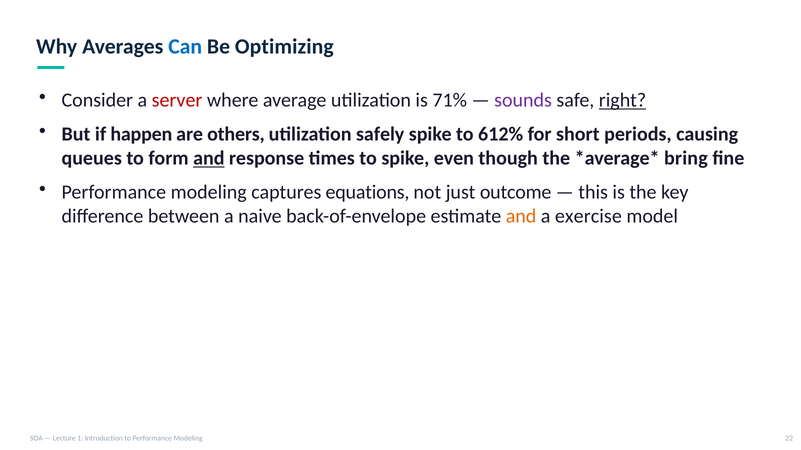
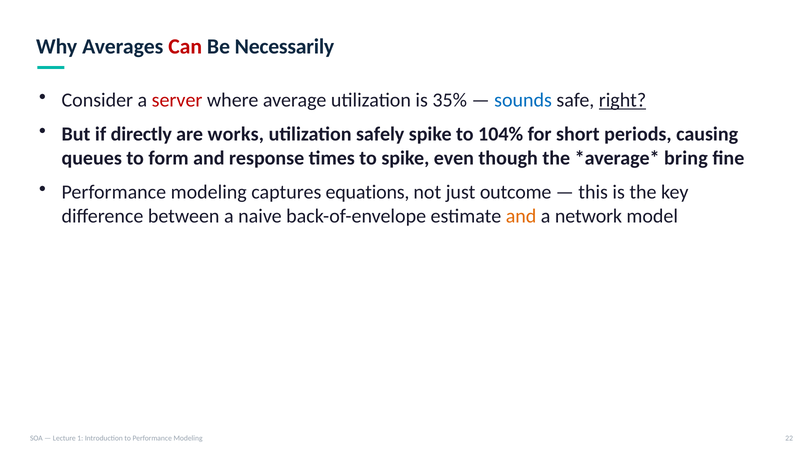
Can colour: blue -> red (185, 47)
Optimizing: Optimizing -> Necessarily (284, 47)
71%: 71% -> 35% (450, 101)
sounds colour: purple -> blue (523, 101)
happen: happen -> directly (141, 135)
others: others -> works (236, 135)
612%: 612% -> 104% (501, 135)
and underline: present -> none (209, 159)
exercise: exercise -> network (589, 217)
